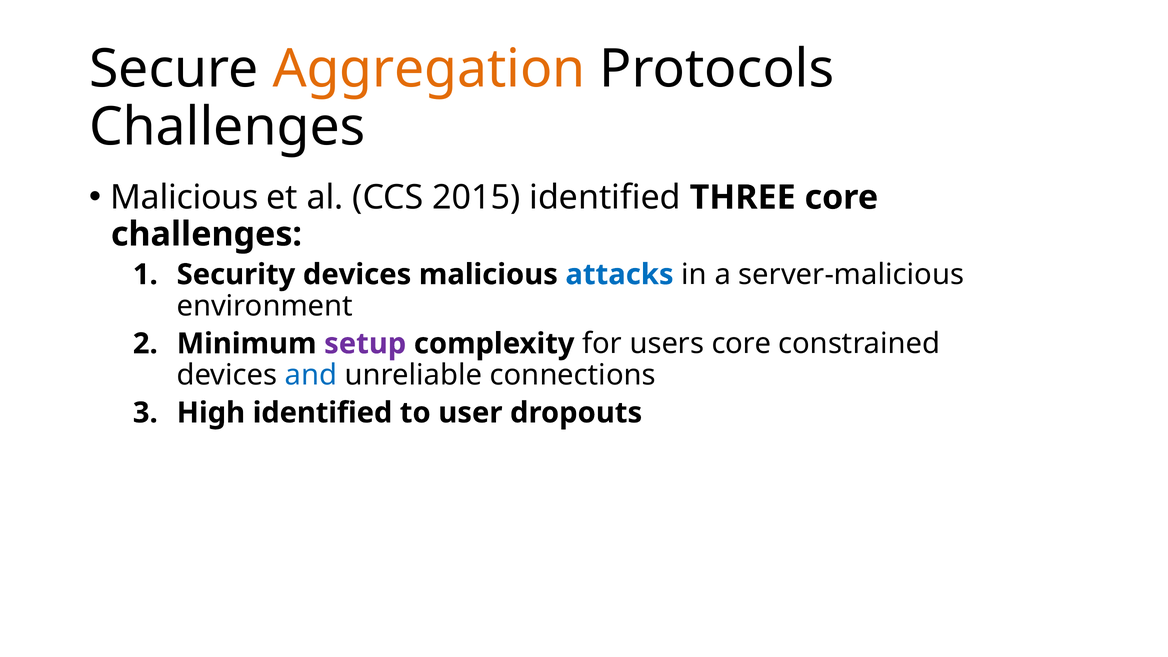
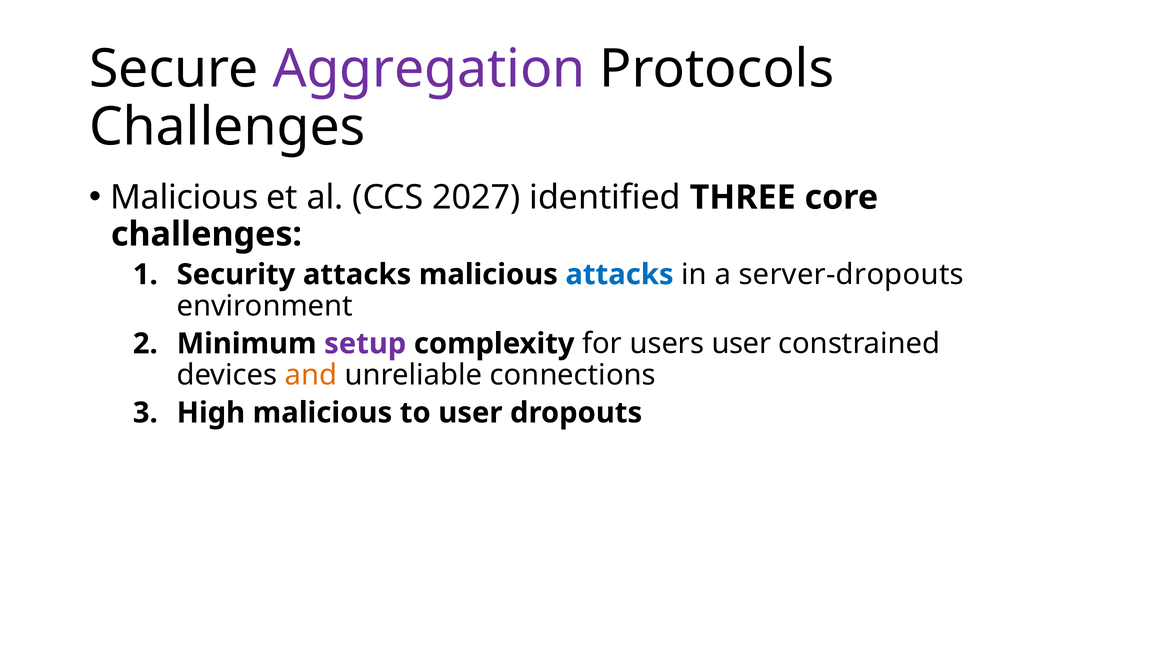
Aggregation colour: orange -> purple (429, 69)
2015: 2015 -> 2027 (476, 197)
Security devices: devices -> attacks (357, 275)
server-malicious: server-malicious -> server-dropouts (851, 275)
users core: core -> user (741, 344)
and colour: blue -> orange (311, 375)
High identified: identified -> malicious (322, 413)
